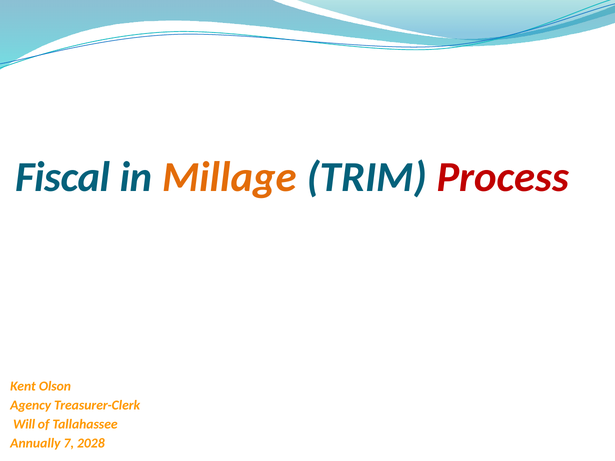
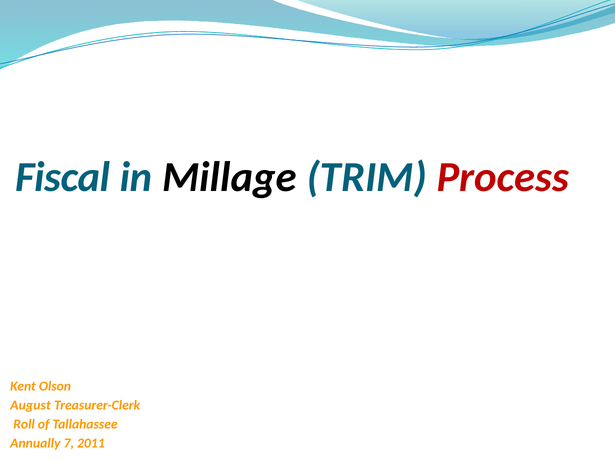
Millage colour: orange -> black (230, 177)
Agency: Agency -> August (31, 405)
Will: Will -> Roll (24, 424)
2028: 2028 -> 2011 (91, 444)
